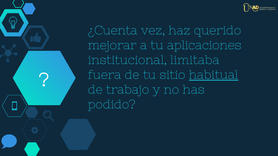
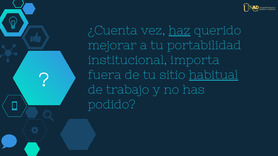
haz underline: none -> present (179, 31)
aplicaciones: aplicaciones -> portabilidad (204, 45)
limitaba: limitaba -> importa (195, 60)
